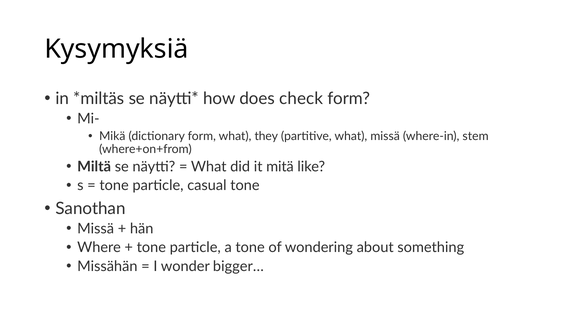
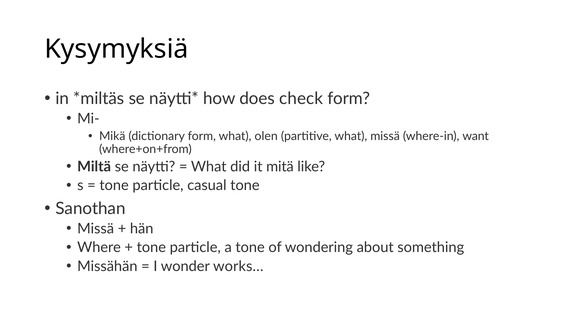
they: they -> olen (266, 136)
stem: stem -> want (476, 136)
bigger…: bigger… -> works… (238, 266)
